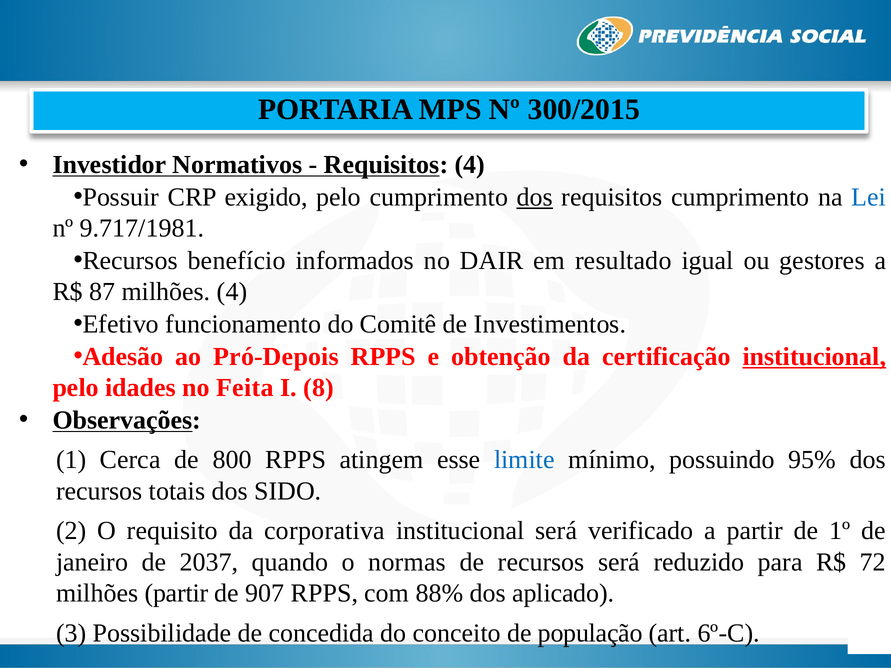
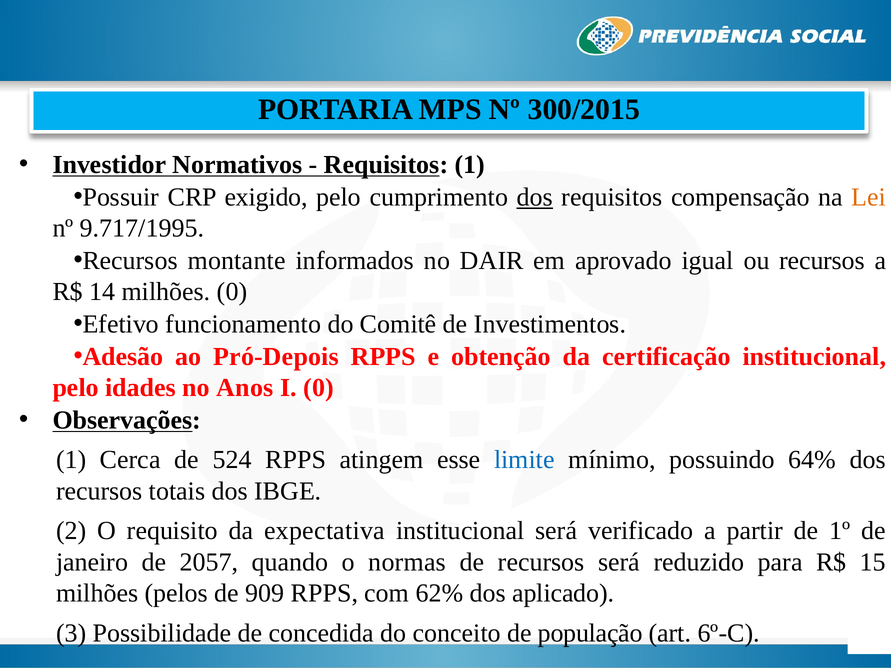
Requisitos 4: 4 -> 1 (470, 165)
requisitos cumprimento: cumprimento -> compensação (740, 197)
Lei colour: blue -> orange (869, 197)
9.717/1981: 9.717/1981 -> 9.717/1995 (142, 228)
benefício: benefício -> montante (237, 261)
resultado: resultado -> aprovado (623, 261)
ou gestores: gestores -> recursos (822, 261)
87: 87 -> 14 (102, 292)
milhões 4: 4 -> 0 (232, 292)
institucional underline: present -> none (814, 357)
Feita: Feita -> Anos (245, 388)
I 8: 8 -> 0 (319, 388)
800: 800 -> 524 (232, 460)
95%: 95% -> 64% (812, 460)
SIDO: SIDO -> IBGE (288, 491)
corporativa: corporativa -> expectativa (325, 531)
2037: 2037 -> 2057 (209, 562)
72: 72 -> 15 (873, 562)
milhões partir: partir -> pelos (176, 593)
907: 907 -> 909 (265, 593)
88%: 88% -> 62% (439, 593)
